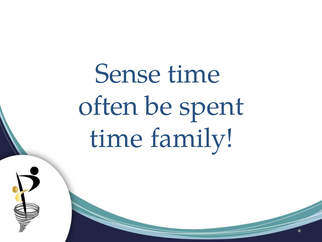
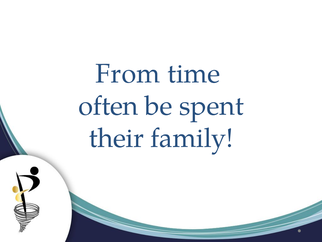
Sense: Sense -> From (128, 74)
time: time -> their (116, 138)
